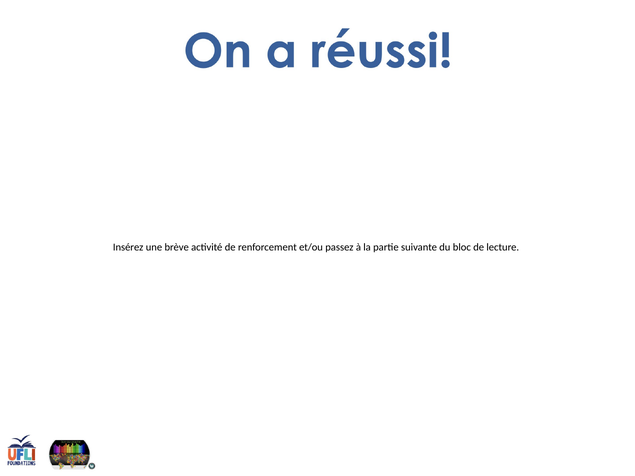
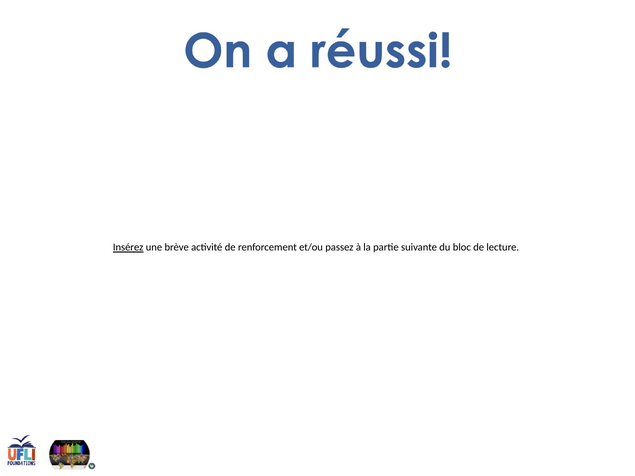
Insérez underline: none -> present (128, 248)
